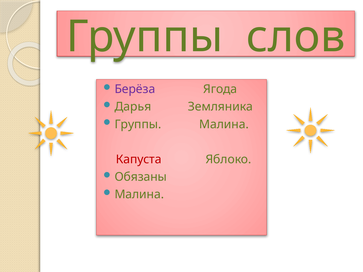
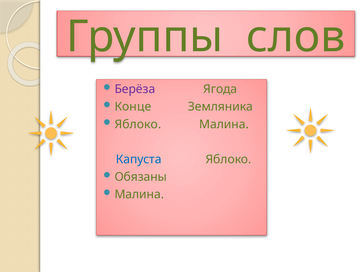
Дарья: Дарья -> Конце (133, 107)
Группы: Группы -> Яблоко (138, 124)
Капуста colour: red -> blue (139, 159)
